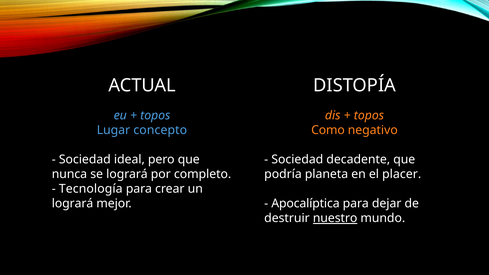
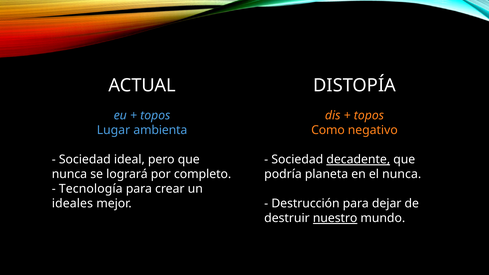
concepto: concepto -> ambienta (160, 130)
decadente underline: none -> present (358, 160)
el placer: placer -> nunca (402, 174)
logrará: logrará -> ideales (72, 204)
Apocalíptica: Apocalíptica -> Destrucción (305, 204)
